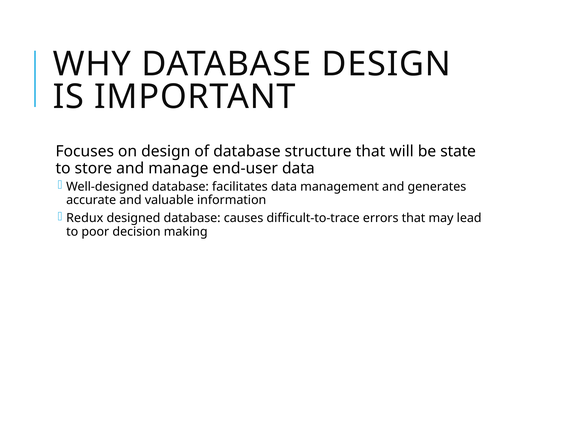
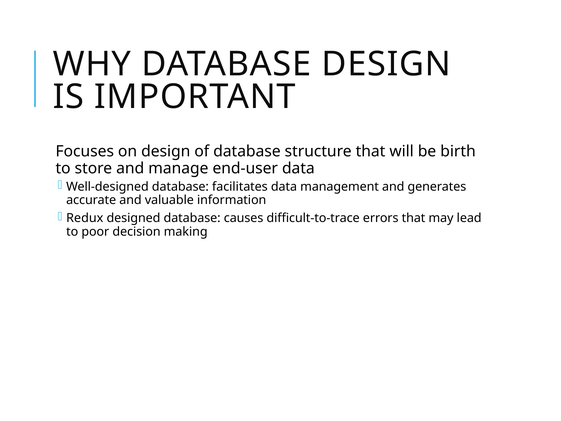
state: state -> birth (458, 151)
